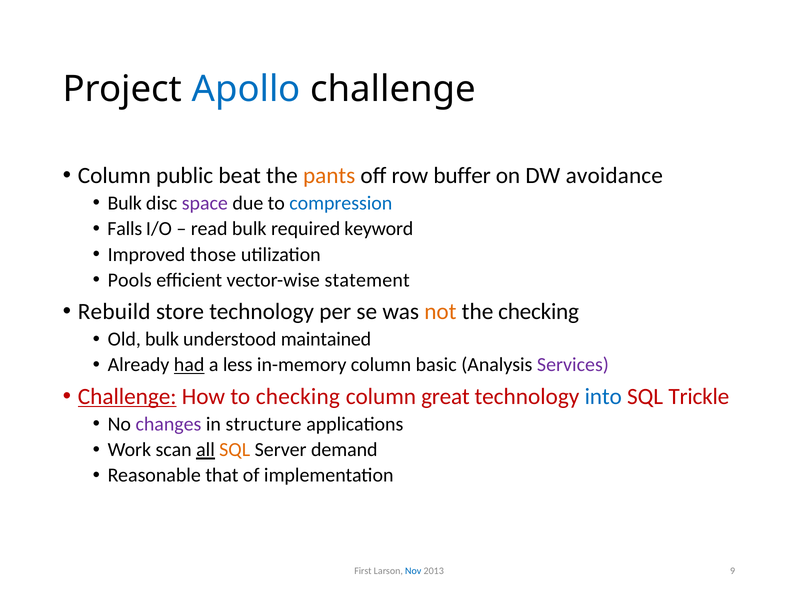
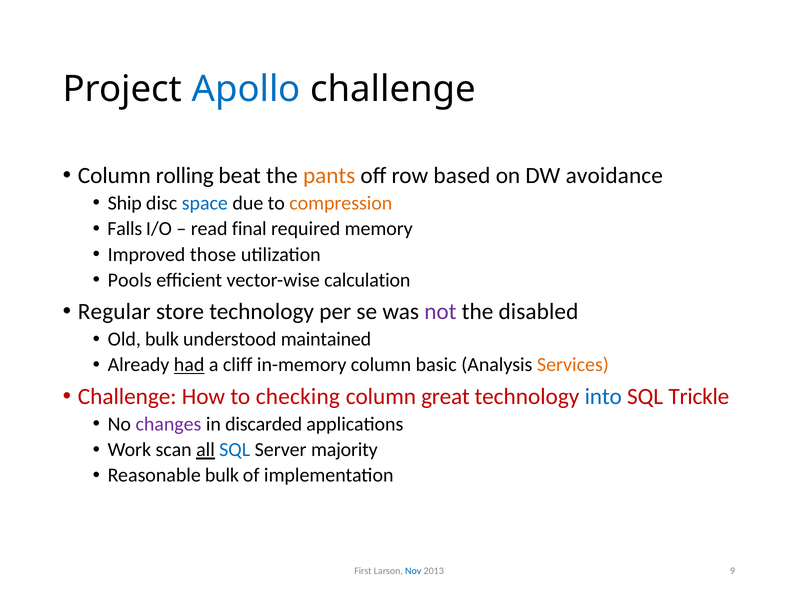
public: public -> rolling (185, 176)
buffer: buffer -> based (462, 176)
Bulk: Bulk -> Ship (125, 203)
space colour: purple -> blue (205, 203)
compression colour: blue -> orange (341, 203)
read bulk: bulk -> final (249, 229)
keyword: keyword -> memory (379, 229)
statement: statement -> calculation (367, 280)
Rebuild: Rebuild -> Regular (114, 312)
not colour: orange -> purple (440, 312)
the checking: checking -> disabled (538, 312)
less: less -> cliff (238, 365)
Services colour: purple -> orange (573, 365)
Challenge underline: present -> none (127, 397)
structure: structure -> discarded (264, 424)
SQL colour: orange -> blue (235, 450)
demand: demand -> majority (344, 450)
Reasonable that: that -> bulk (222, 476)
